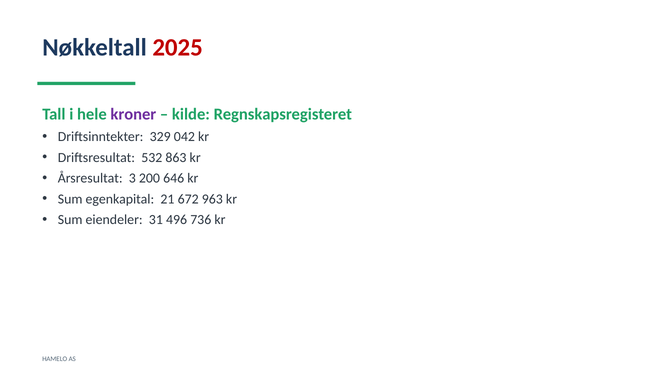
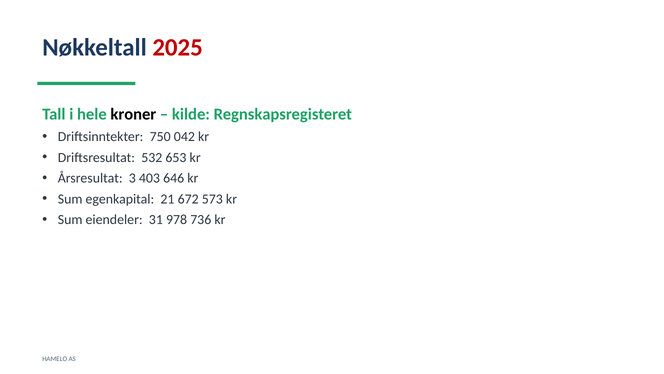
kroner colour: purple -> black (133, 114)
329: 329 -> 750 (160, 137)
863: 863 -> 653 (176, 157)
200: 200 -> 403 (149, 178)
963: 963 -> 573 (212, 199)
496: 496 -> 978 (177, 220)
